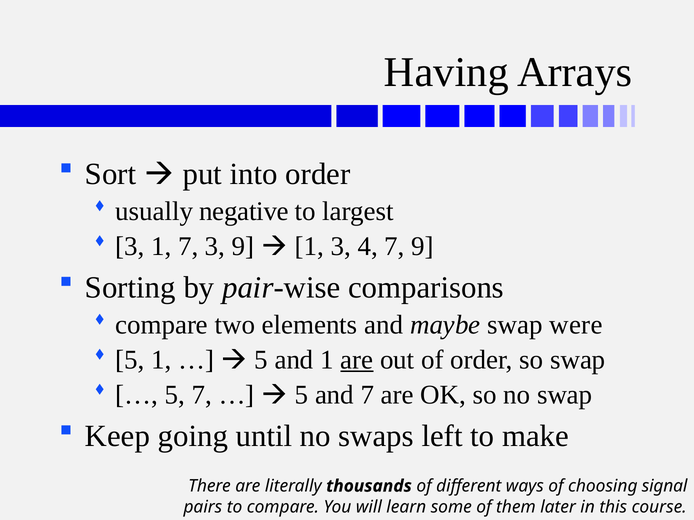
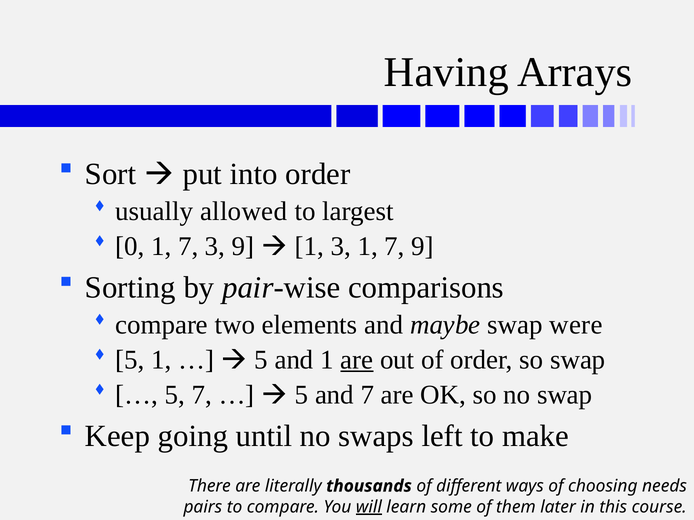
negative: negative -> allowed (244, 212)
3: 3 -> 0 (130, 247)
3 4: 4 -> 1 (368, 247)
signal: signal -> needs (665, 486)
will underline: none -> present (369, 507)
